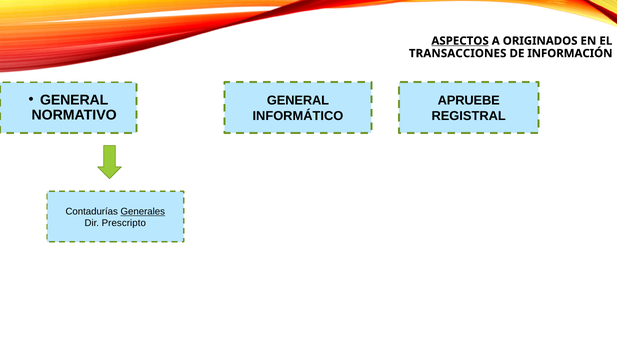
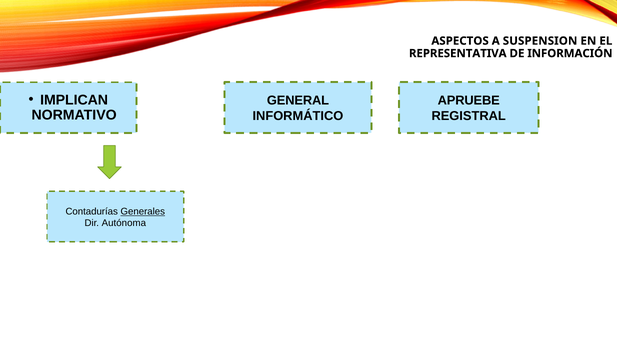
ASPECTOS underline: present -> none (460, 41)
ORIGINADOS: ORIGINADOS -> SUSPENSION (540, 41)
TRANSACCIONES: TRANSACCIONES -> REPRESENTATIVA (458, 53)
GENERAL: GENERAL -> IMPLICAN (74, 100)
Prescripto: Prescripto -> Autónoma (124, 223)
